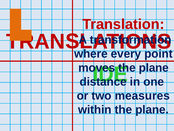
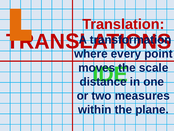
plane: plane -> scale (154, 68)
